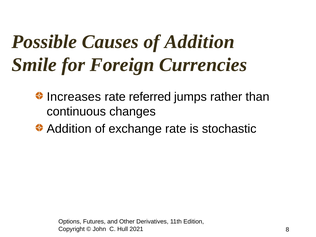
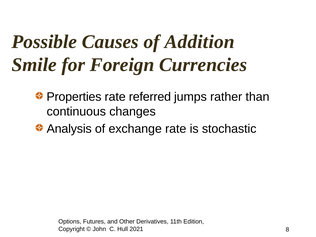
Increases: Increases -> Properties (74, 97)
Addition: Addition -> Analysis (69, 129)
